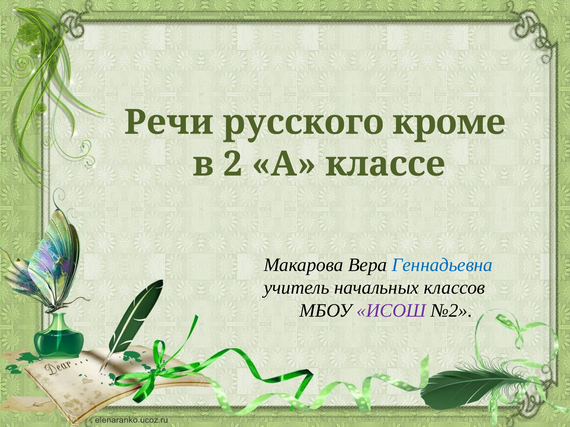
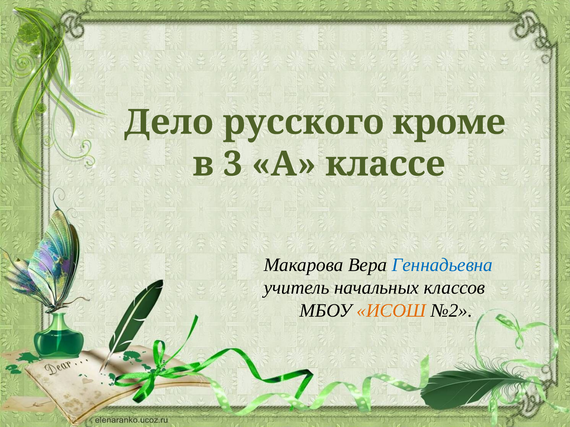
Речи: Речи -> Дело (169, 122)
2: 2 -> 3 (233, 164)
ИСОШ colour: purple -> orange (391, 311)
